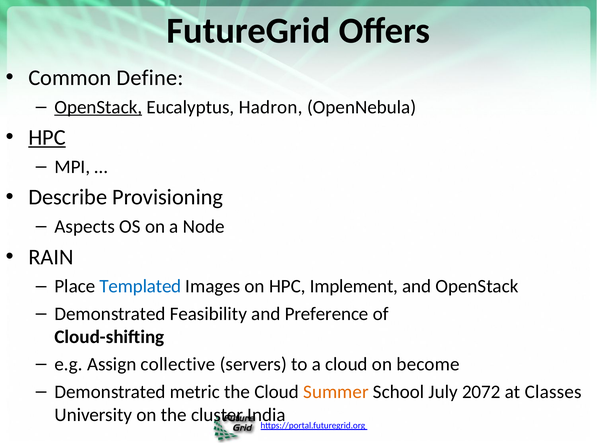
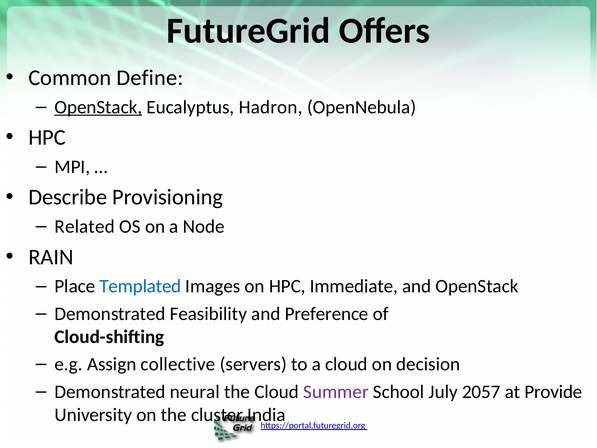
HPC underline: present -> none (47, 137)
Aspects: Aspects -> Related (85, 226)
Implement: Implement -> Immediate (354, 286)
become: become -> decision (428, 364)
metric: metric -> neural (195, 392)
Summer colour: orange -> purple (336, 392)
2072: 2072 -> 2057 (481, 392)
Classes: Classes -> Provide (553, 392)
